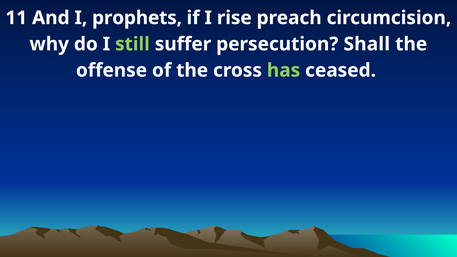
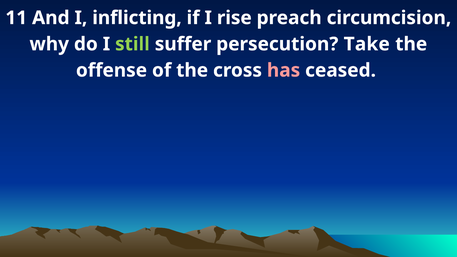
prophets: prophets -> inflicting (137, 18)
Shall: Shall -> Take (367, 44)
has colour: light green -> pink (284, 70)
